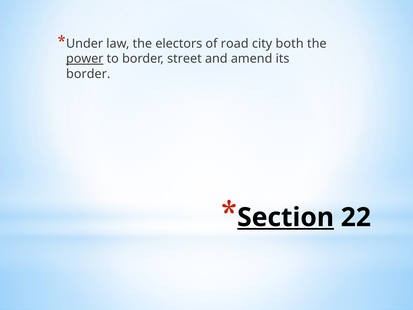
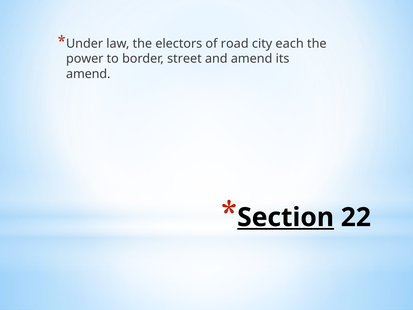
both: both -> each (290, 44)
power underline: present -> none (85, 59)
border: border -> amend (88, 74)
